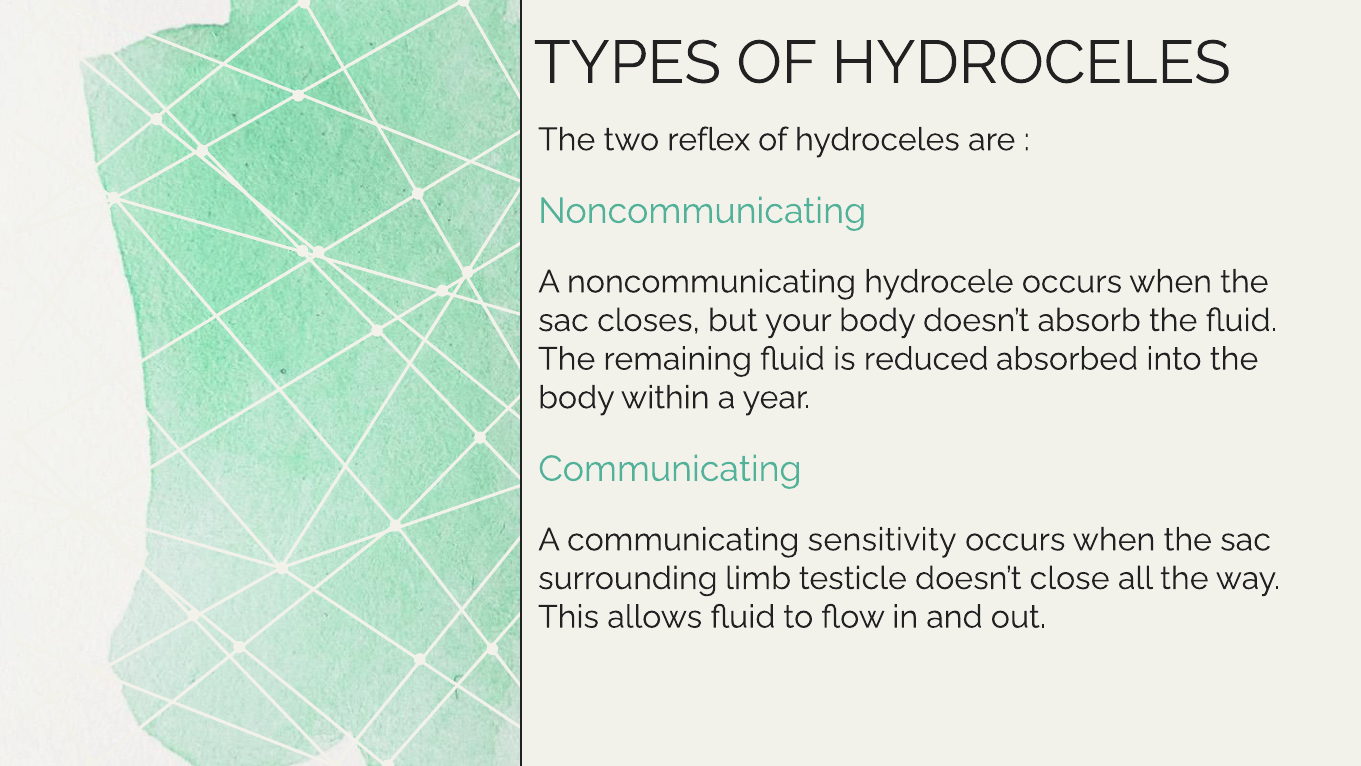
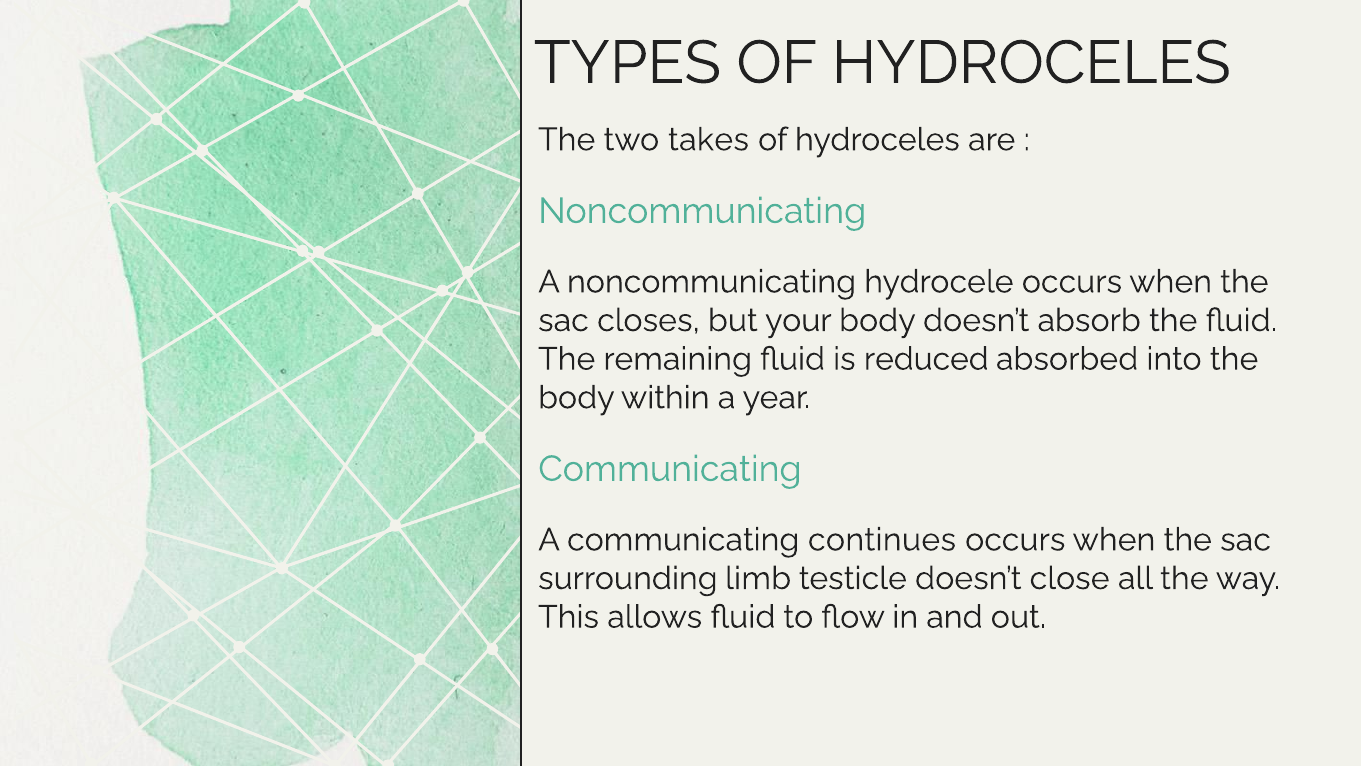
reflex: reflex -> takes (708, 140)
sensitivity: sensitivity -> continues (882, 540)
